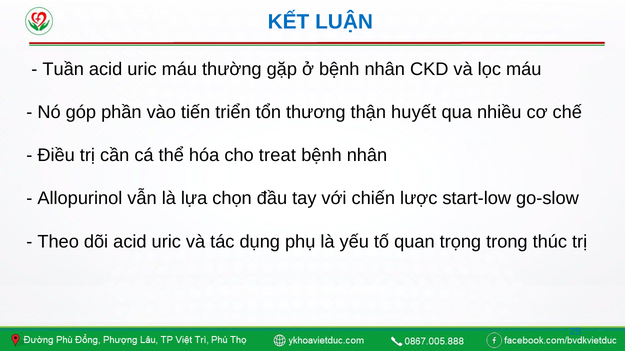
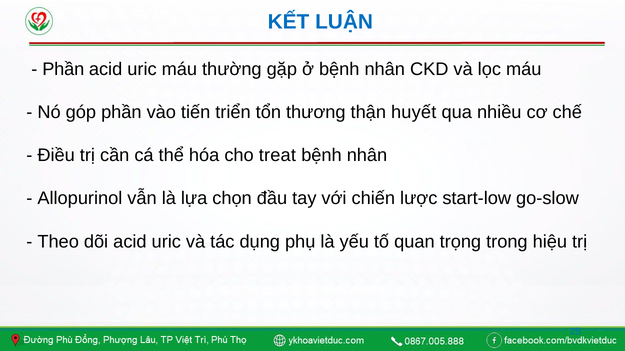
Tuần: Tuần -> Phần (63, 70)
thúc: thúc -> hiệu (550, 242)
